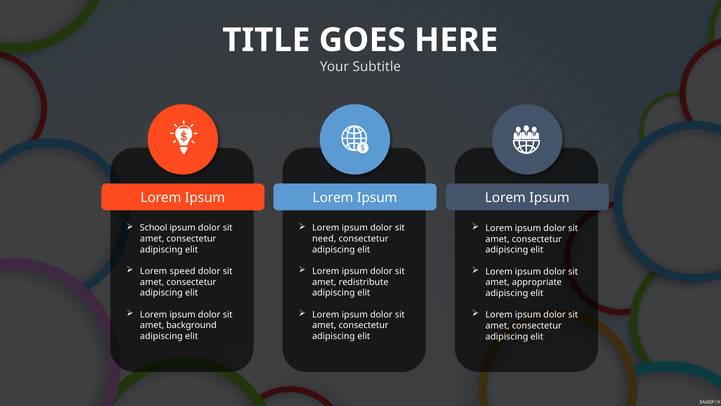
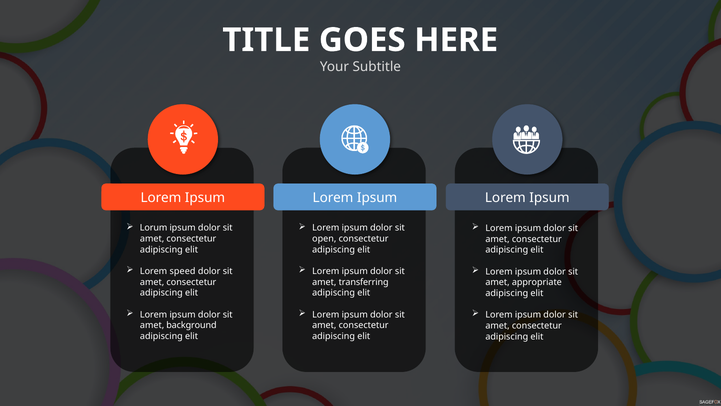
School: School -> Lorum (154, 228)
need: need -> open (324, 239)
redistribute: redistribute -> transferring (364, 282)
